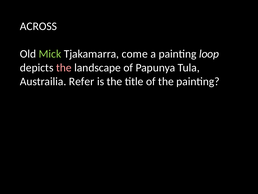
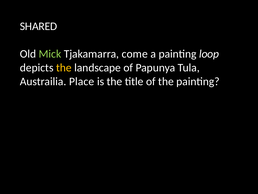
ACROSS: ACROSS -> SHARED (38, 26)
the colour: pink -> yellow (64, 67)
Refer: Refer -> Place (82, 81)
